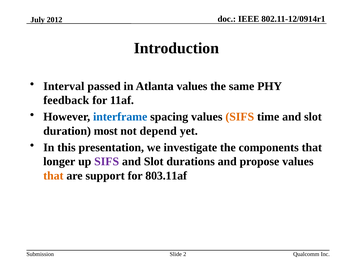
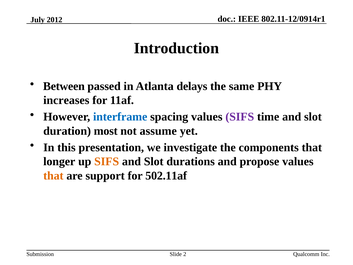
Interval: Interval -> Between (64, 86)
Atlanta values: values -> delays (192, 86)
feedback: feedback -> increases (66, 100)
SIFS colour: orange -> purple (240, 117)
depend: depend -> assume (158, 131)
SIFS colour: purple -> orange (107, 161)
803.11af: 803.11af -> 502.11af (166, 176)
